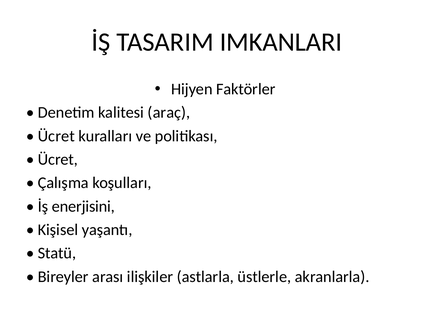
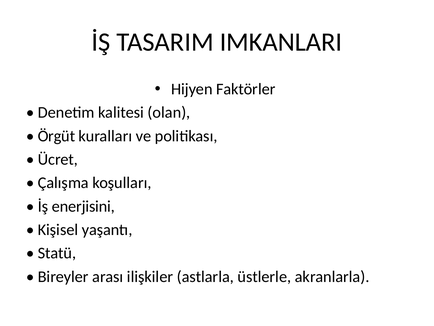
araç: araç -> olan (169, 112)
Ücret: Ücret -> Örgüt (56, 136)
